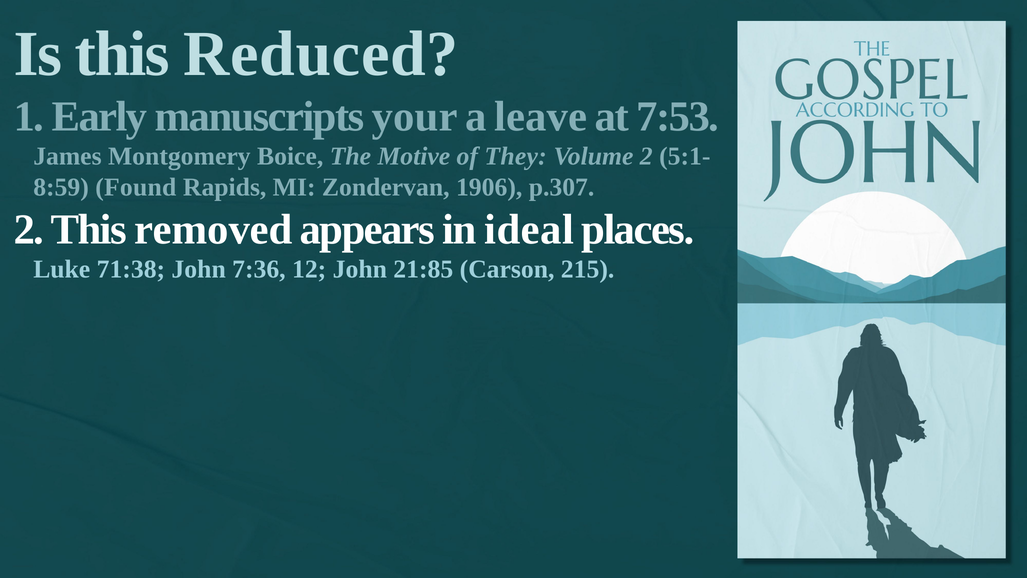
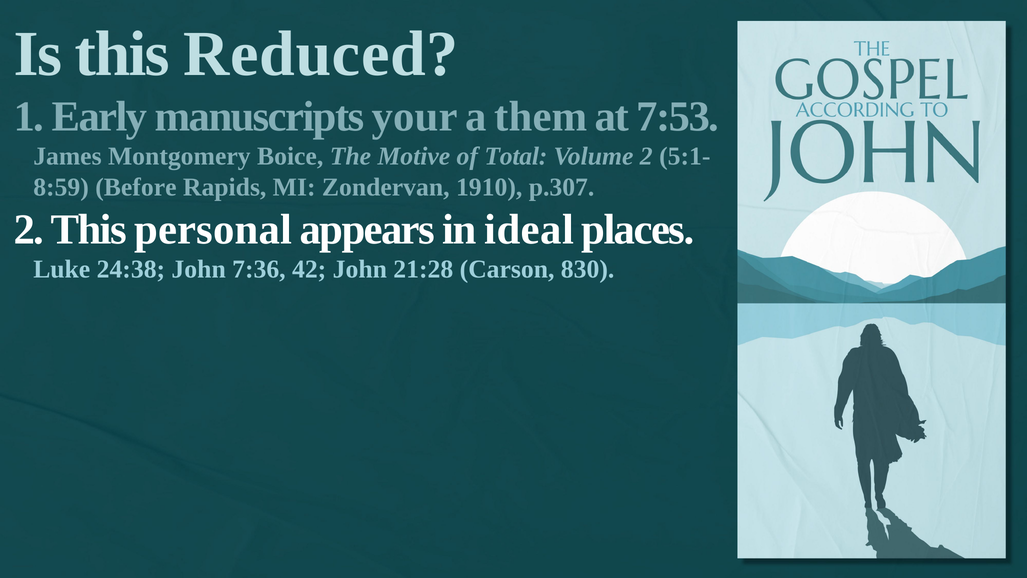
leave: leave -> them (541, 117)
They: They -> Total (516, 156)
Found: Found -> Before (136, 187)
1906: 1906 -> 1910 (489, 187)
removed: removed -> personal (213, 229)
71:38: 71:38 -> 24:38 (131, 269)
12: 12 -> 42 (309, 269)
21:85: 21:85 -> 21:28 (423, 269)
215: 215 -> 830 (588, 269)
